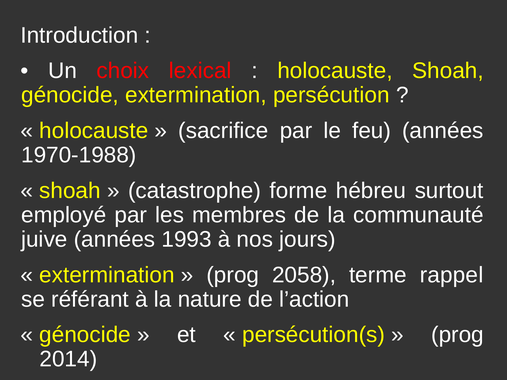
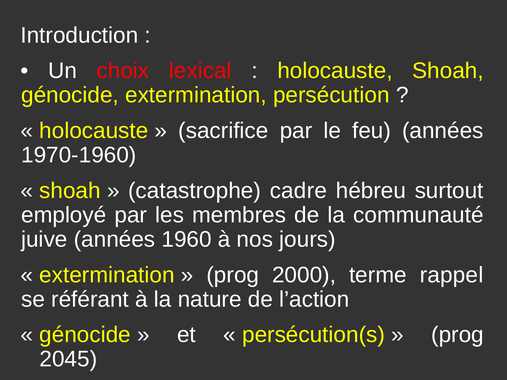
1970-1988: 1970-1988 -> 1970-1960 (79, 155)
forme: forme -> cadre (298, 191)
1993: 1993 -> 1960 (187, 239)
2058: 2058 -> 2000 (304, 275)
2014: 2014 -> 2045 (68, 359)
